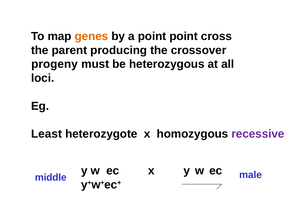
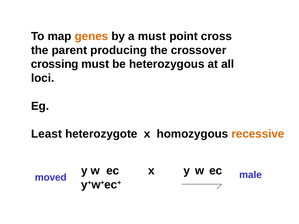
a point: point -> must (152, 36)
progeny: progeny -> crossing (55, 64)
recessive colour: purple -> orange (258, 134)
middle: middle -> moved (51, 178)
